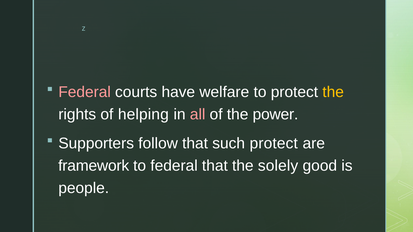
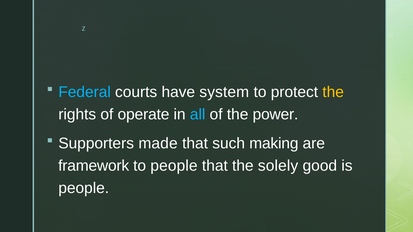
Federal colour: pink -> light blue (85, 92)
welfare: welfare -> system (224, 92)
helping: helping -> operate (144, 114)
all colour: pink -> light blue (198, 114)
follow: follow -> made (158, 144)
such protect: protect -> making (274, 144)
to federal: federal -> people (174, 166)
